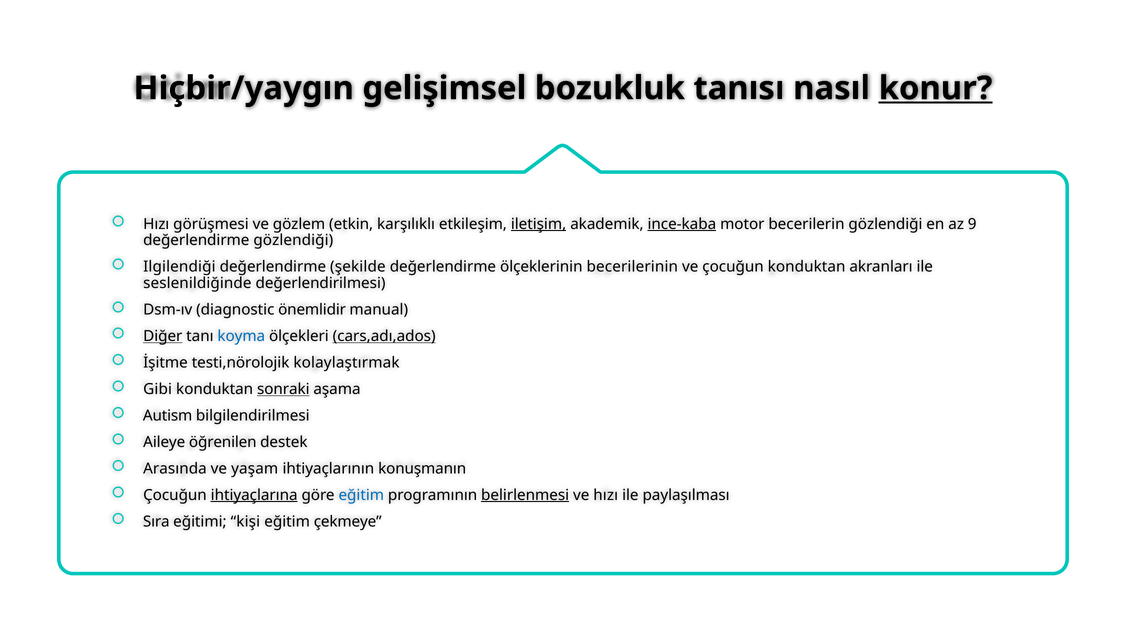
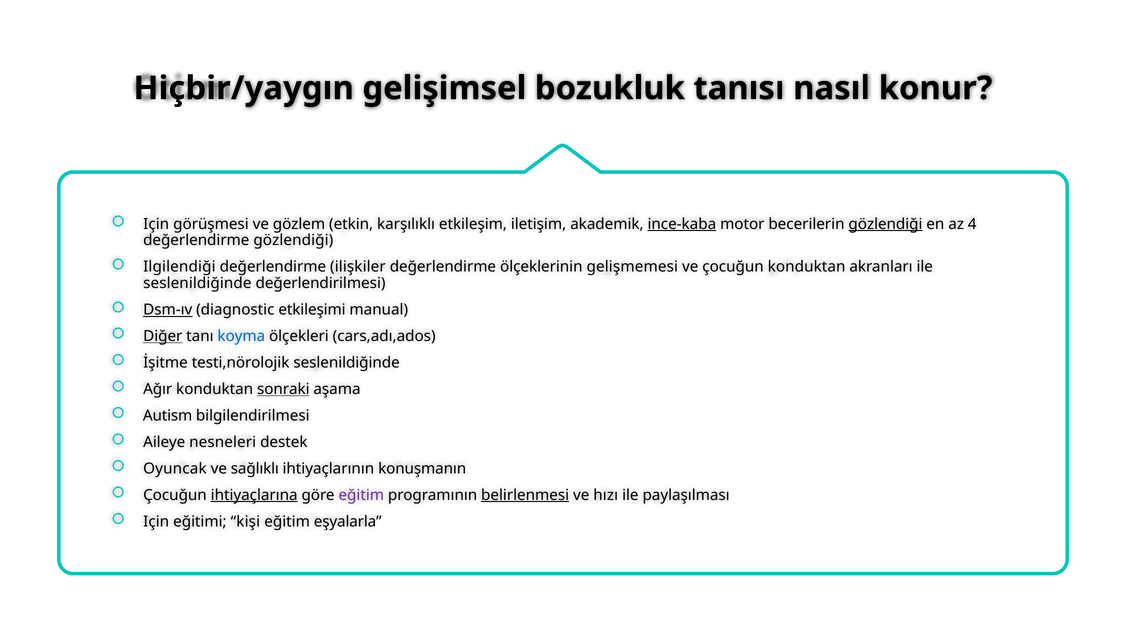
konur underline: present -> none (936, 88)
Hızı: Hızı -> Için (156, 224)
iletişim underline: present -> none (539, 224)
gözlendiği underline: none -> present (885, 224)
9: 9 -> 4 (972, 224)
şekilde: şekilde -> ilişkiler (358, 267)
becerilerinin: becerilerinin -> gelişmemesi (632, 267)
Dsm-ıv underline: none -> present (168, 310)
önemlidir: önemlidir -> etkileşimi (312, 310)
cars,adı,ados underline: present -> none (384, 336)
testi,nörolojik kolaylaştırmak: kolaylaştırmak -> seslenildiğinde (347, 363)
Gibi: Gibi -> Ağır (158, 389)
öğrenilen: öğrenilen -> nesneleri (223, 442)
Arasında: Arasında -> Oyuncak (175, 469)
yaşam: yaşam -> sağlıklı (255, 469)
eğitim colour: blue -> purple (361, 495)
Sıra: Sıra -> Için (156, 522)
çekmeye: çekmeye -> eşyalarla (348, 522)
